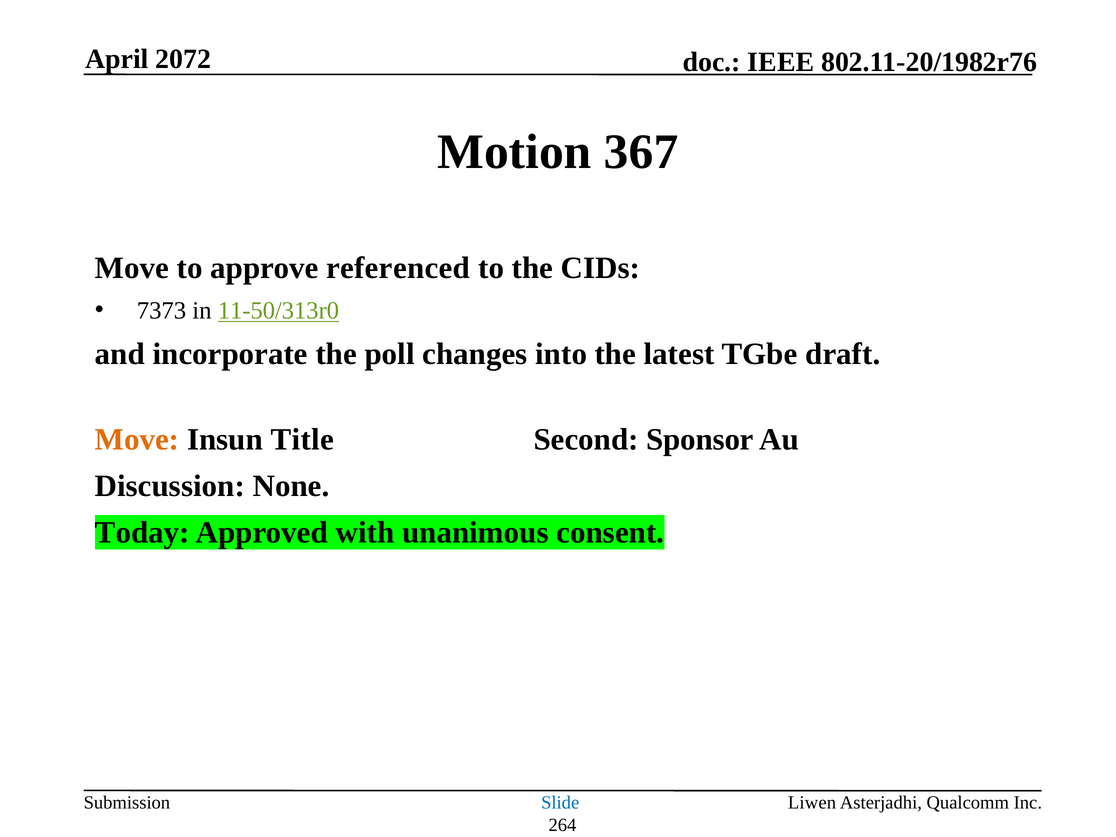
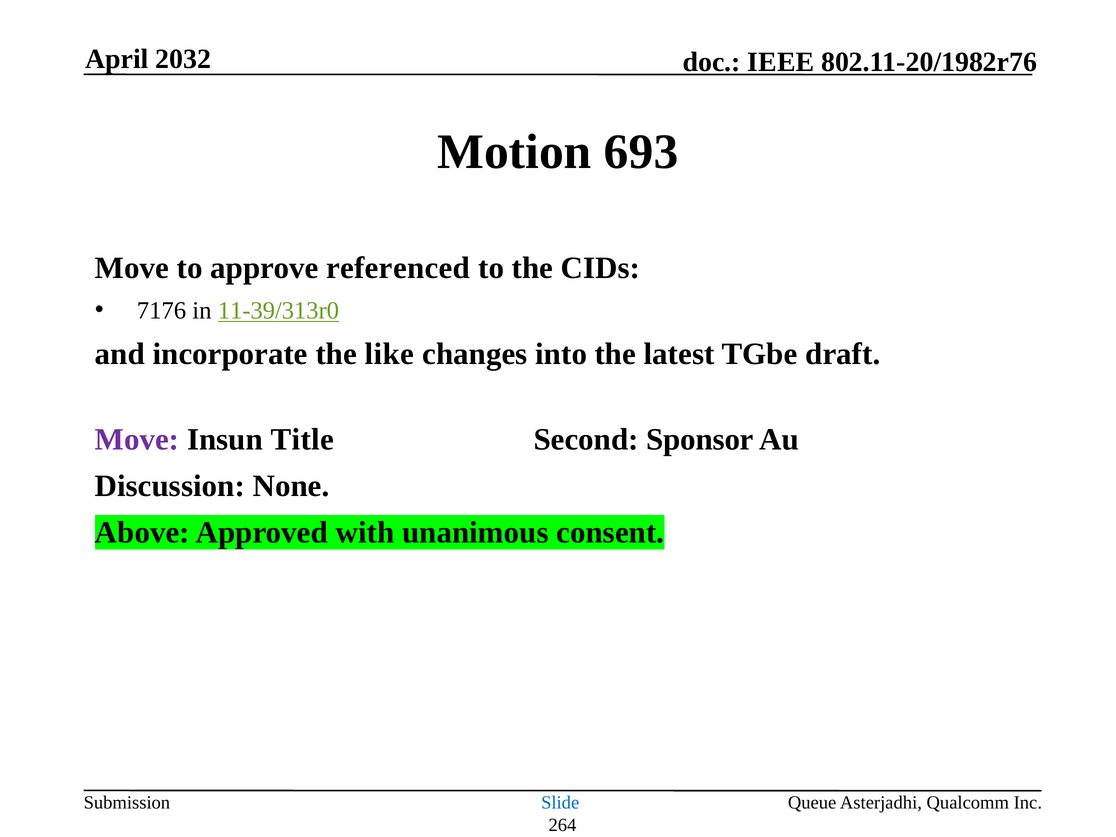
2072: 2072 -> 2032 (183, 59)
367: 367 -> 693 (641, 152)
7373: 7373 -> 7176 (162, 311)
11-50/313r0: 11-50/313r0 -> 11-39/313r0 (278, 311)
poll: poll -> like (389, 354)
Move colour: orange -> purple (137, 439)
Today: Today -> Above (142, 532)
Liwen: Liwen -> Queue (812, 803)
